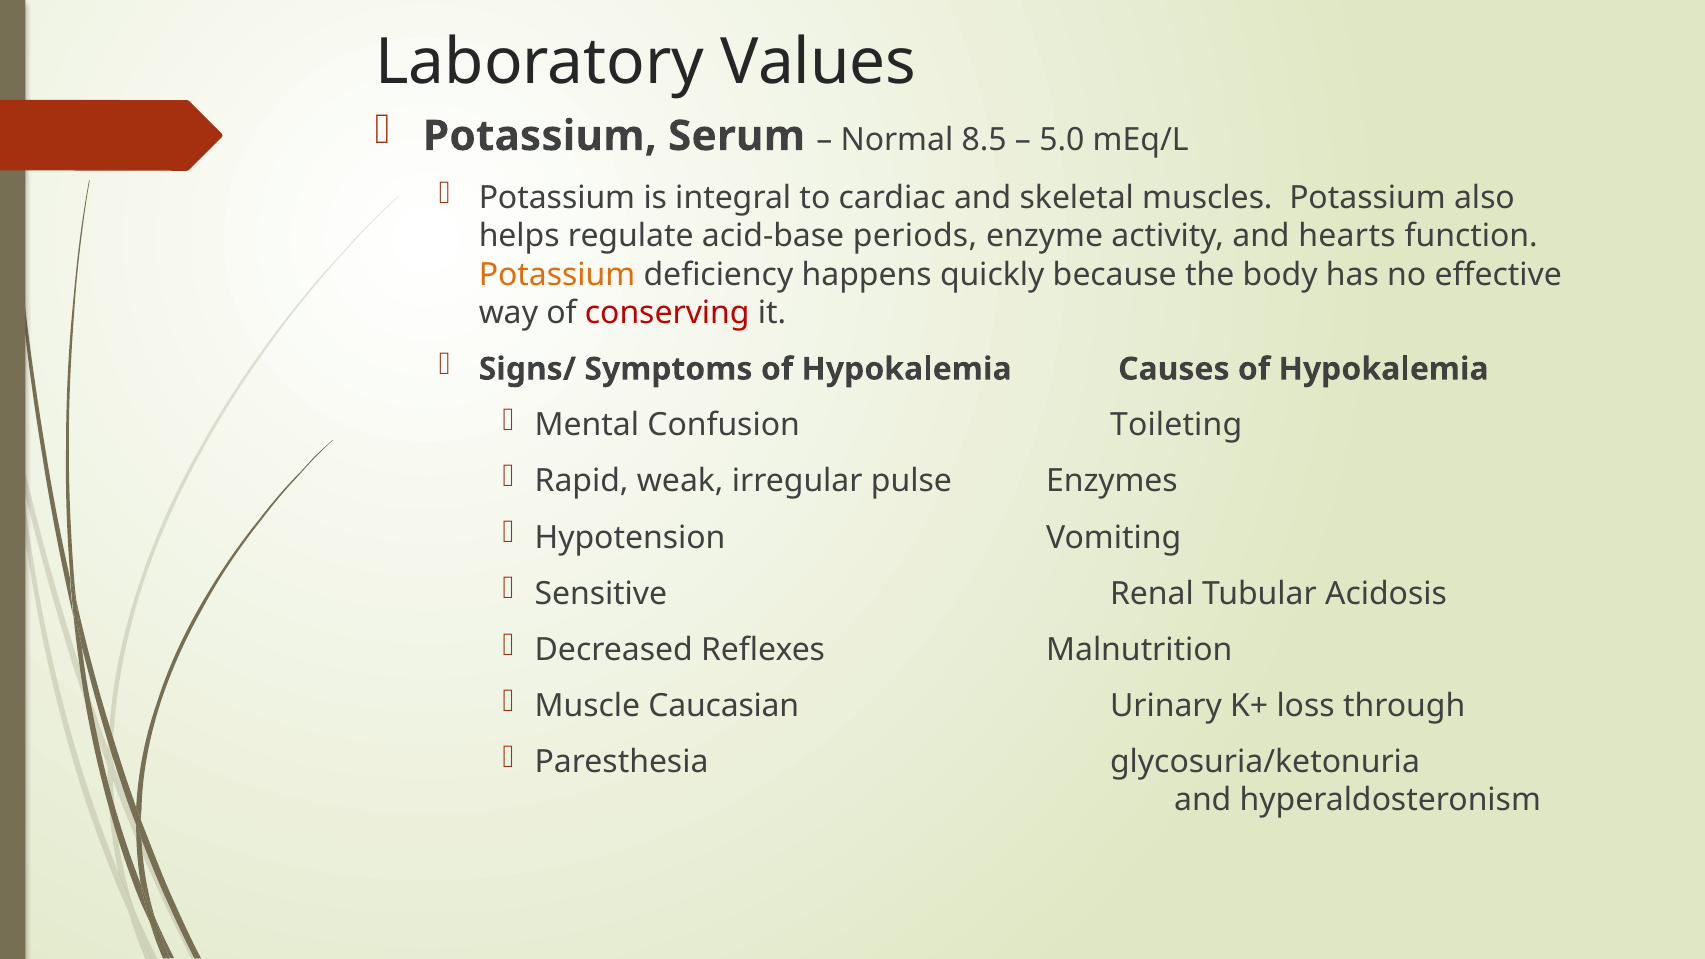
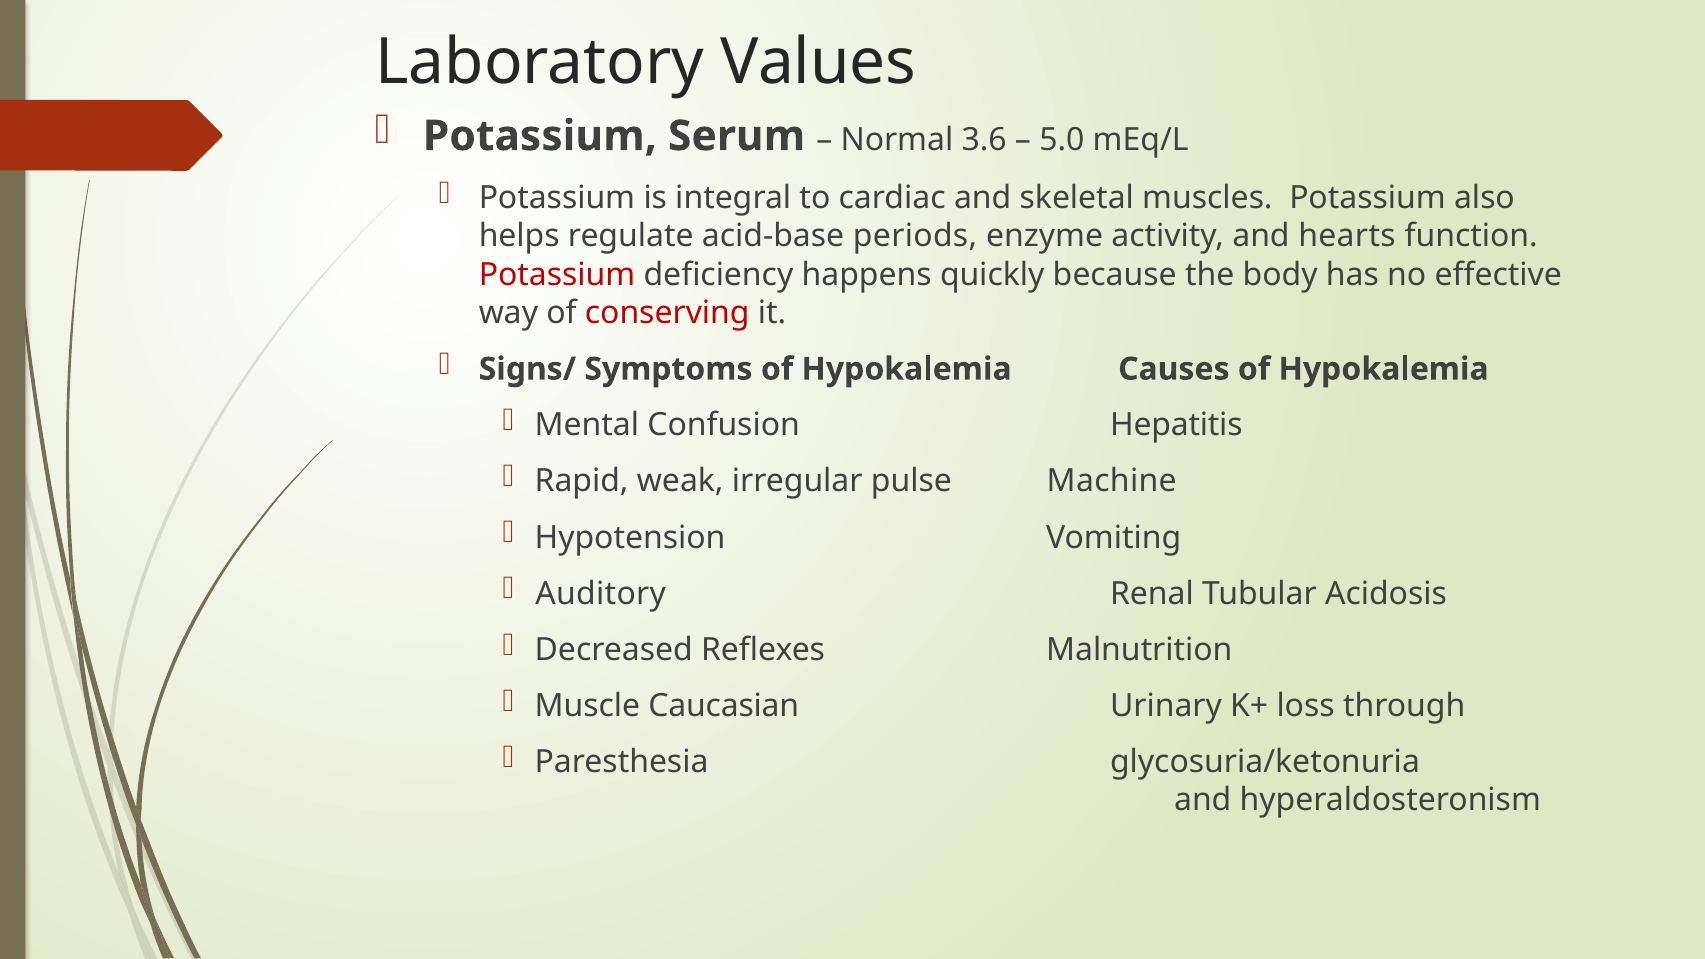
8.5: 8.5 -> 3.6 (984, 140)
Potassium colour: orange -> red (557, 275)
Toileting: Toileting -> Hepatitis (1176, 425)
Enzymes: Enzymes -> Machine (1112, 481)
Sensitive: Sensitive -> Auditory (601, 594)
